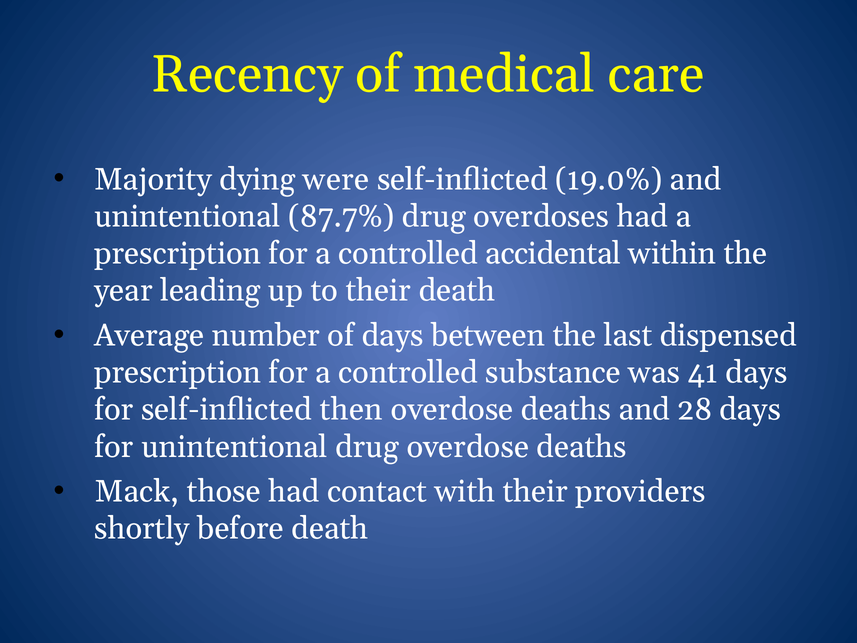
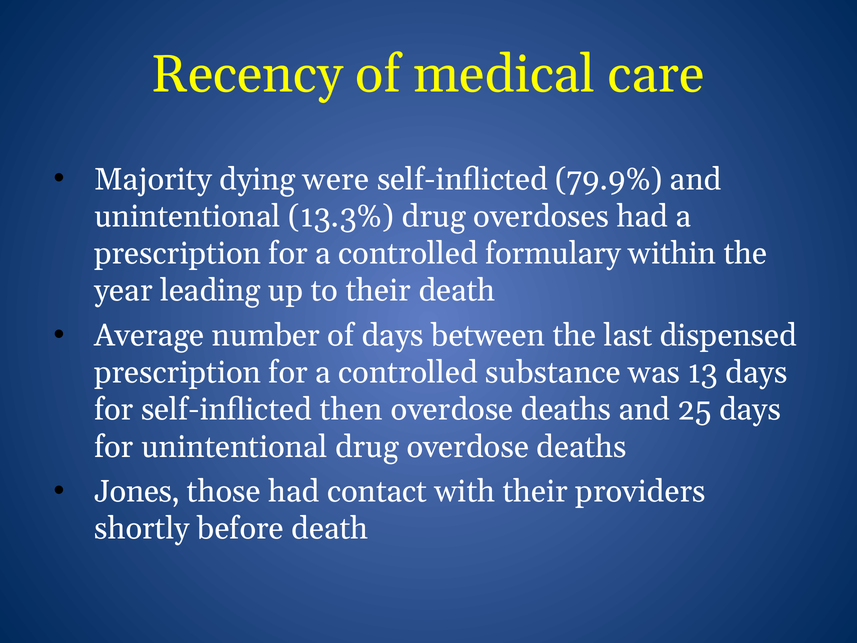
19.0%: 19.0% -> 79.9% (609, 179)
87.7%: 87.7% -> 13.3% (341, 216)
accidental: accidental -> formulary (553, 254)
41: 41 -> 13 (703, 372)
28: 28 -> 25 (695, 410)
Mack: Mack -> Jones (137, 491)
